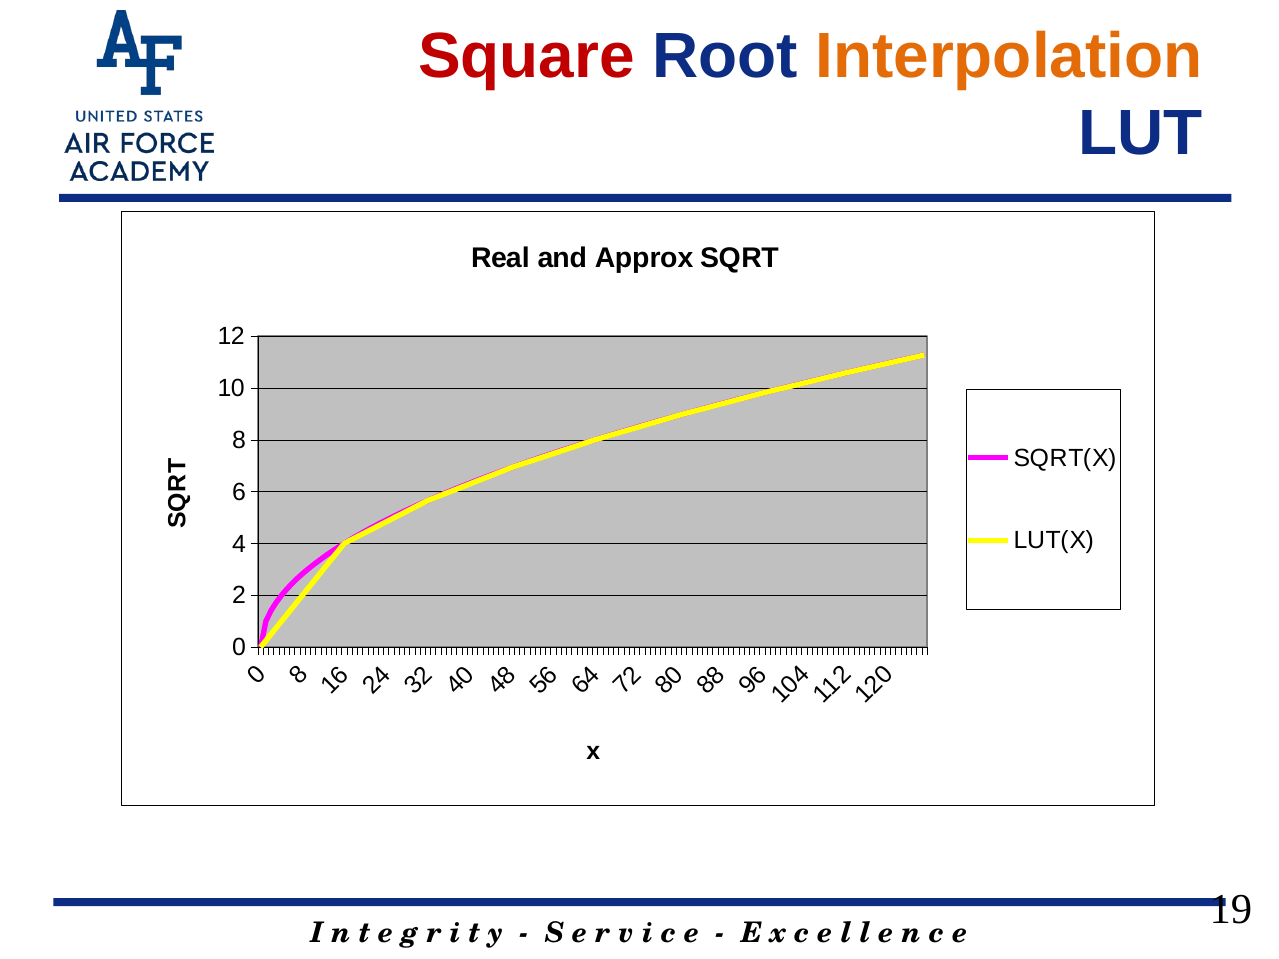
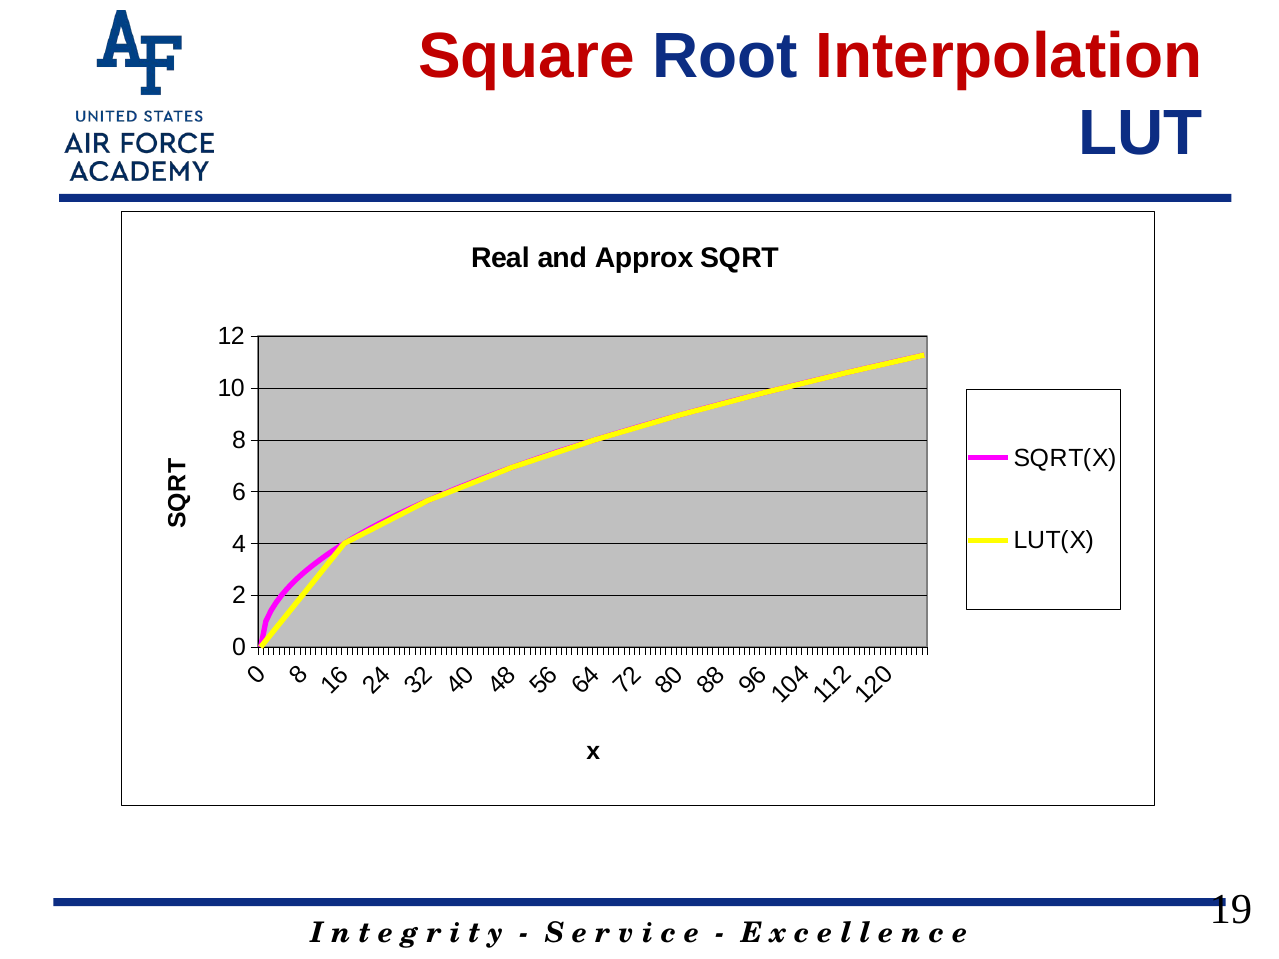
Interpolation colour: orange -> red (1009, 57)
